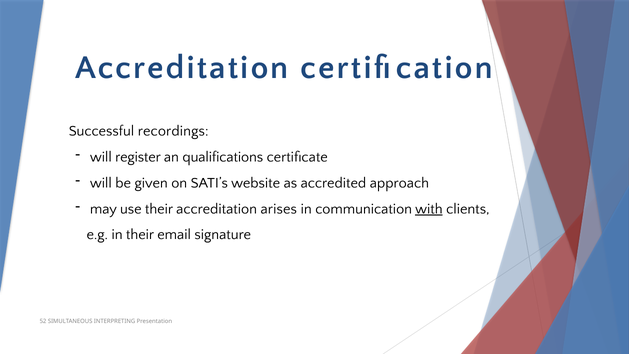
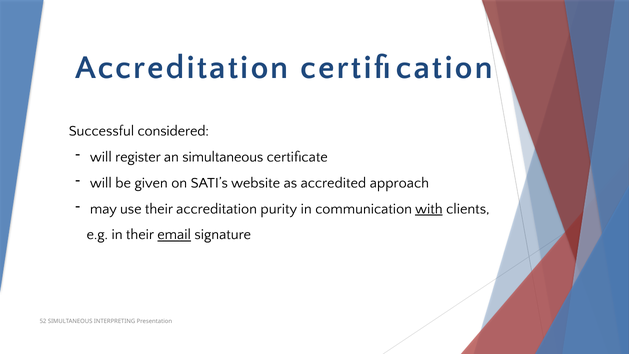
recordings: recordings -> considered (173, 131)
an qualifications: qualifications -> simultaneous (223, 157)
arises: arises -> purity (279, 209)
email underline: none -> present (174, 235)
